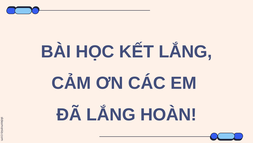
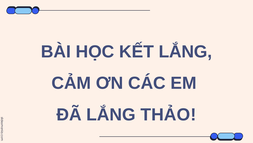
HOÀN: HOÀN -> THẢO (168, 114)
